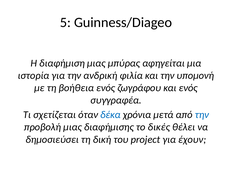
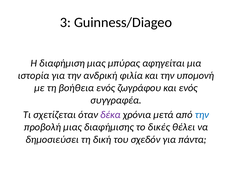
5: 5 -> 3 (65, 22)
δέκα colour: blue -> purple (110, 115)
project: project -> σχεδόν (146, 139)
έχουν: έχουν -> πάντα (192, 139)
